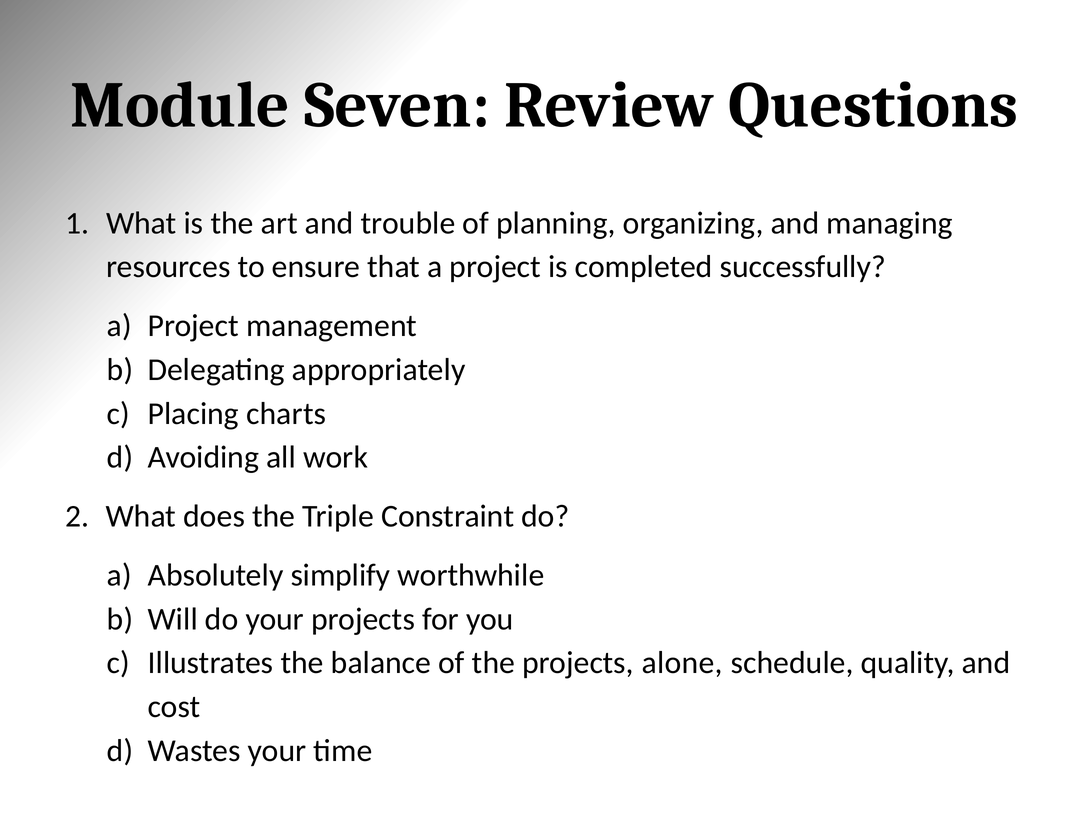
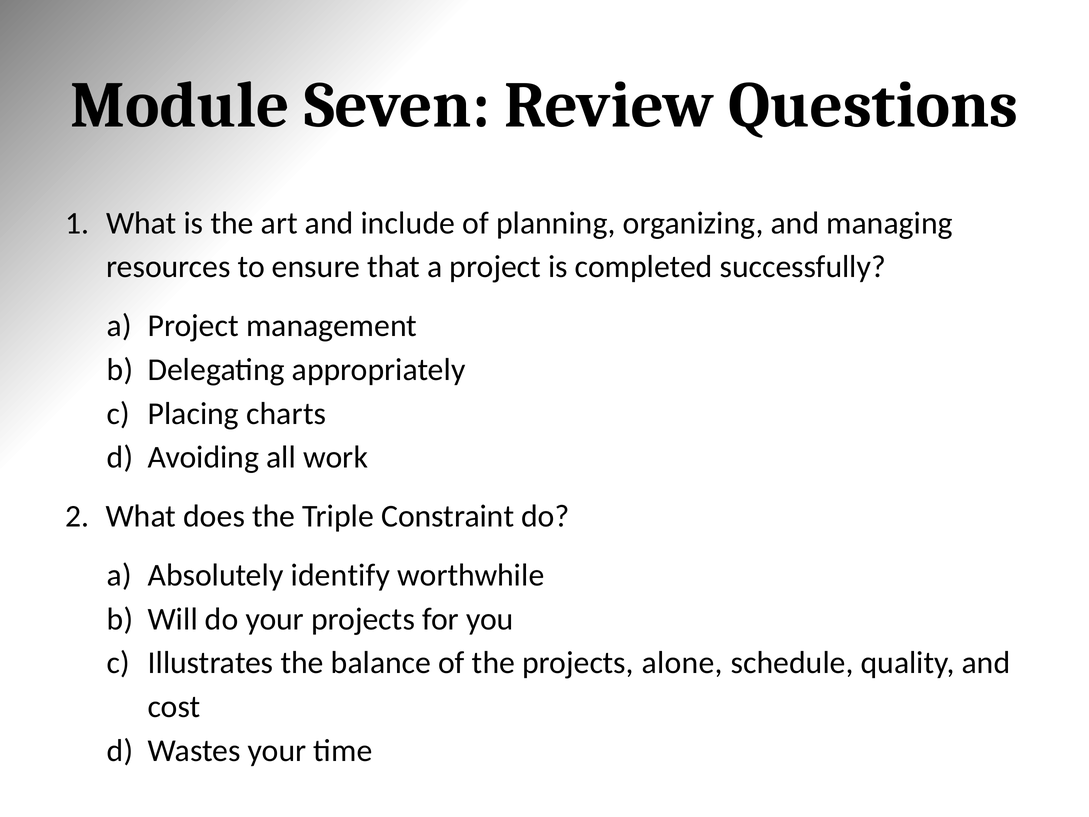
trouble: trouble -> include (408, 223)
simplify: simplify -> identify (340, 575)
